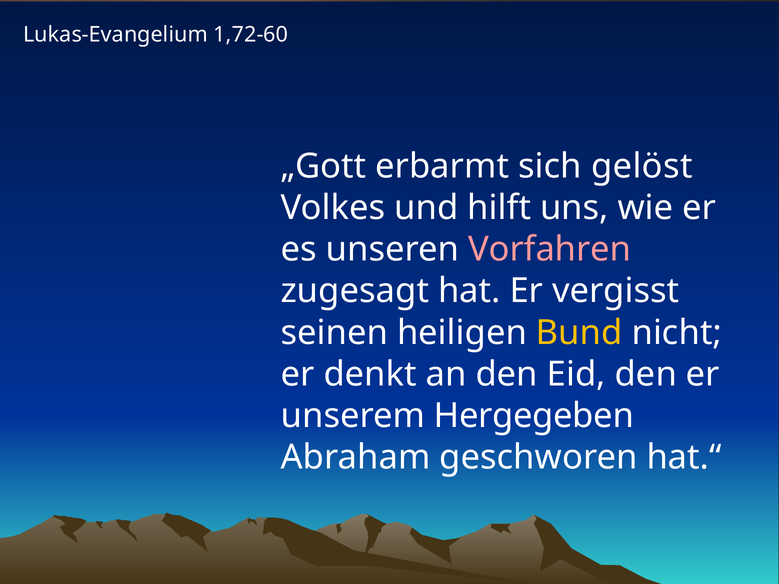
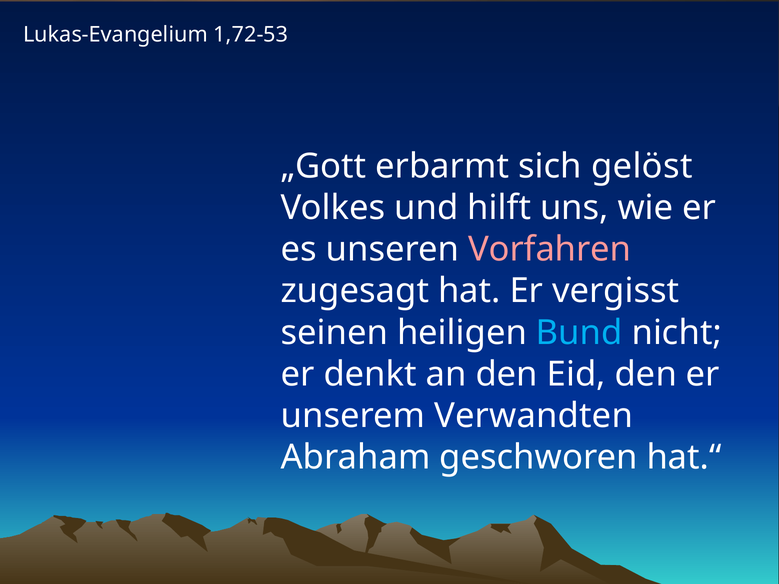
1,72-60: 1,72-60 -> 1,72-53 (251, 34)
Bund colour: yellow -> light blue (579, 333)
Hergegeben: Hergegeben -> Verwandten (534, 416)
